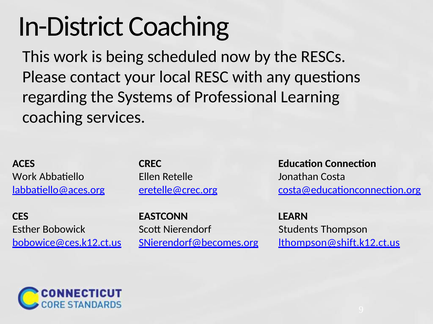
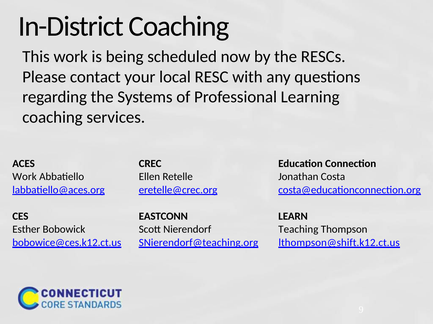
Students: Students -> Teaching (298, 230)
SNierendorf@becomes.org: SNierendorf@becomes.org -> SNierendorf@teaching.org (199, 243)
